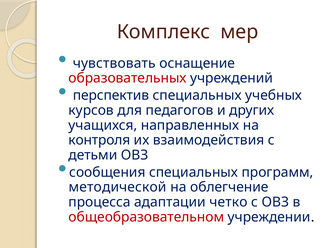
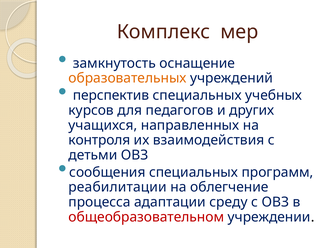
чувствовать: чувствовать -> замкнутость (114, 63)
образовательных colour: red -> orange (127, 78)
методической: методической -> реабилитации (118, 187)
четко: четко -> среду (228, 202)
